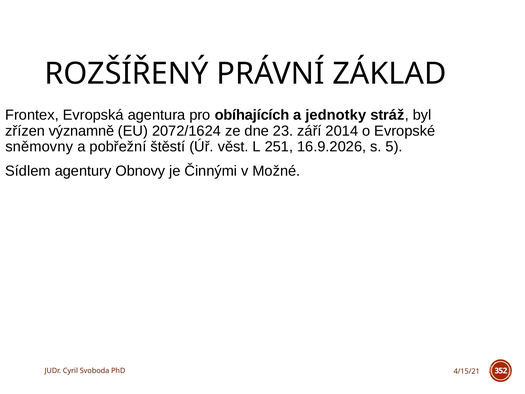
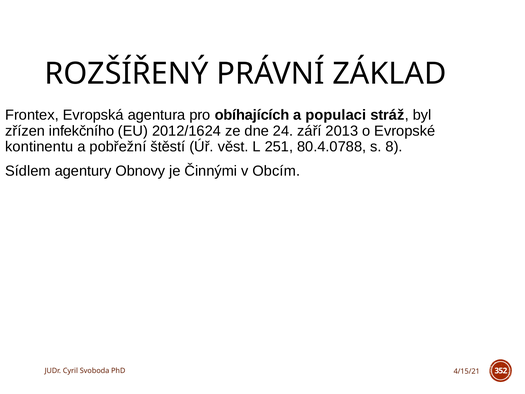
jednotky: jednotky -> populaci (336, 115)
významně: významně -> infekčního (82, 131)
2072/1624: 2072/1624 -> 2012/1624 (187, 131)
23: 23 -> 24 (283, 131)
2014: 2014 -> 2013 (342, 131)
sněmovny: sněmovny -> kontinentu (39, 147)
16.9.2026: 16.9.2026 -> 80.4.0788 (332, 147)
5: 5 -> 8 (394, 147)
Možné: Možné -> Obcím (276, 171)
